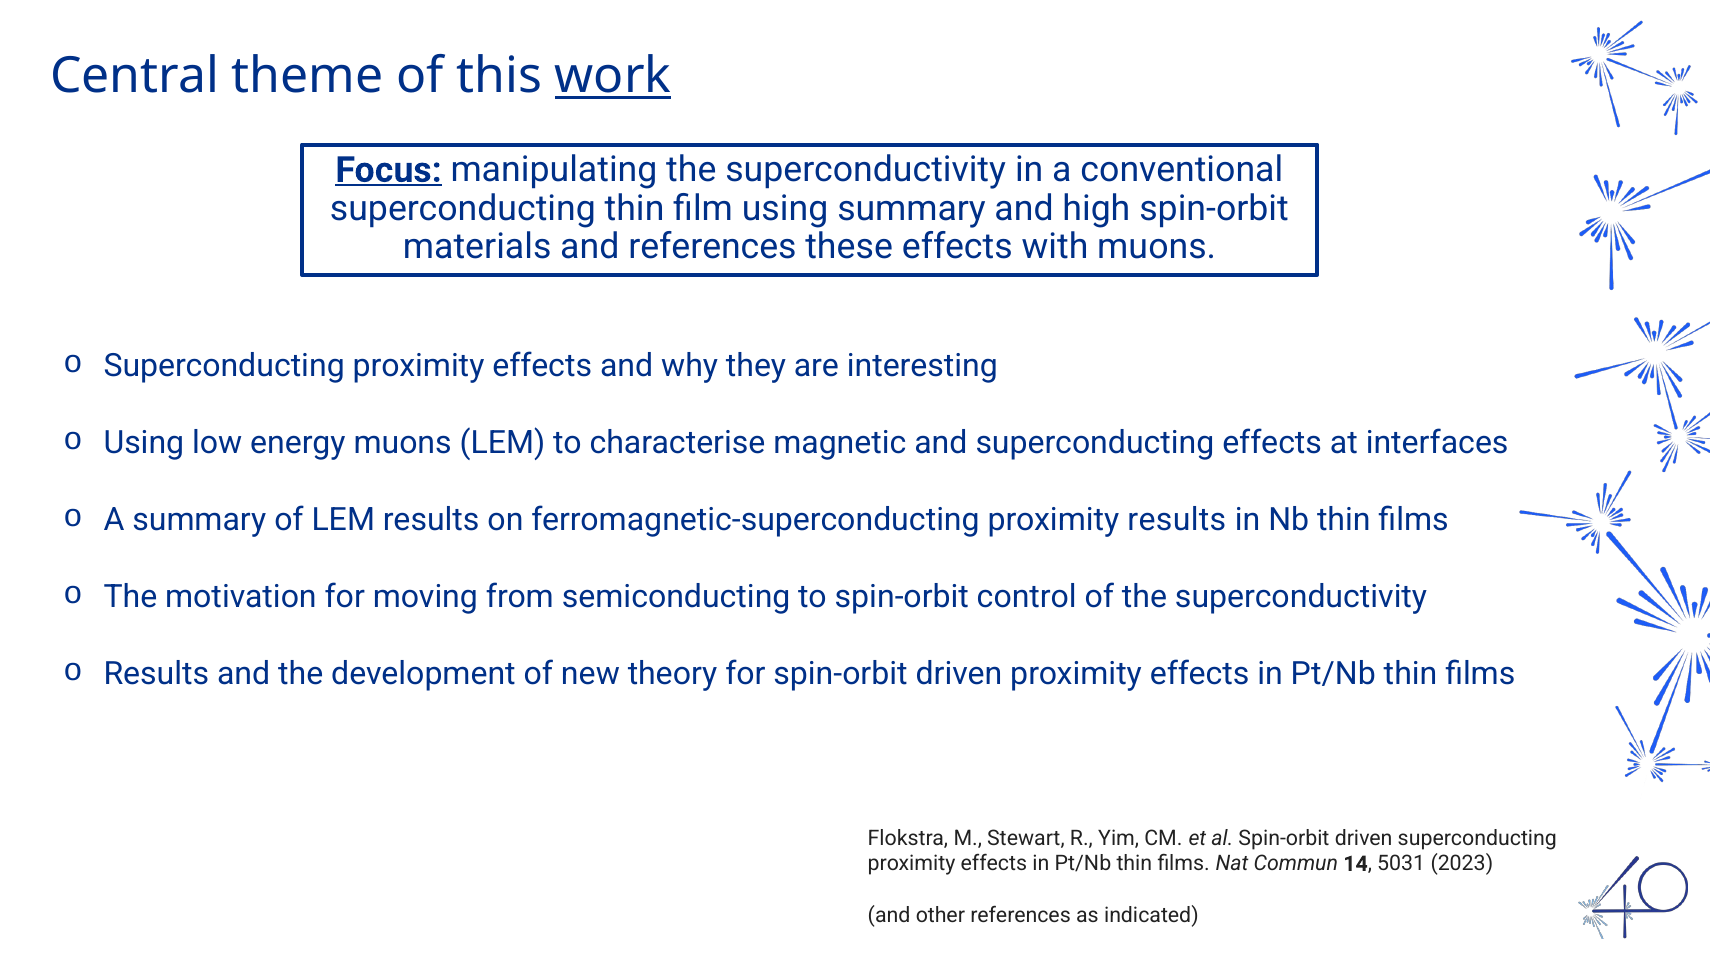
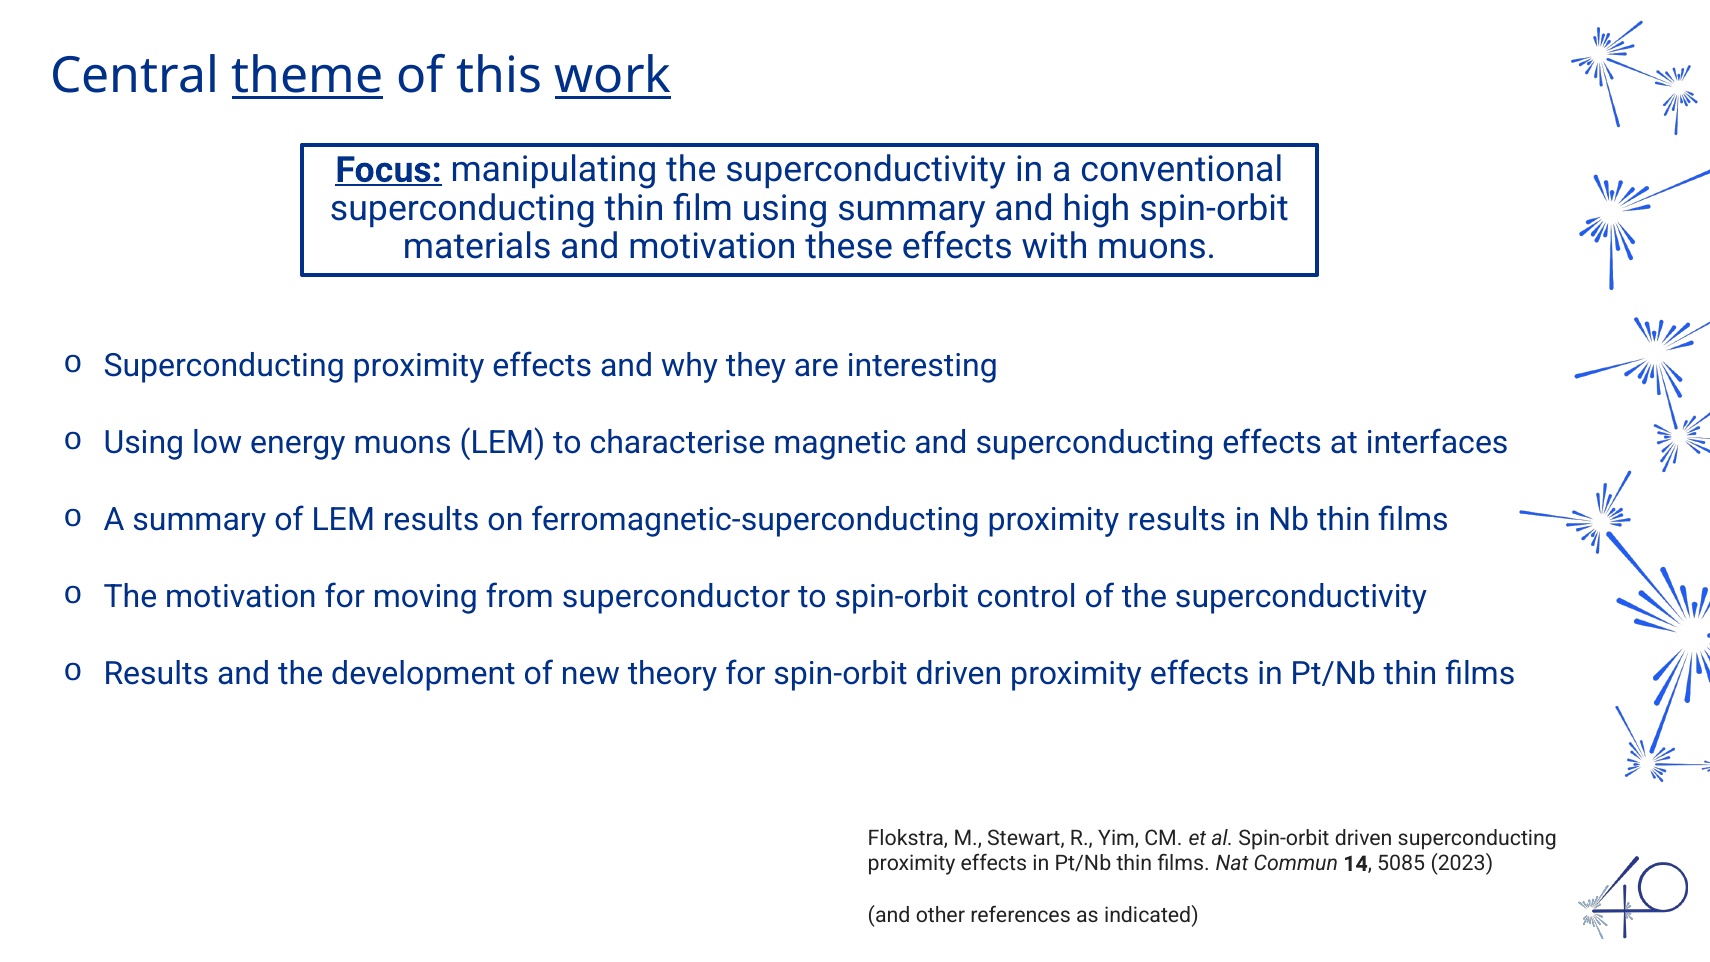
theme underline: none -> present (308, 76)
and references: references -> motivation (712, 247)
semiconducting: semiconducting -> superconductor (676, 597)
5031: 5031 -> 5085 (1401, 864)
